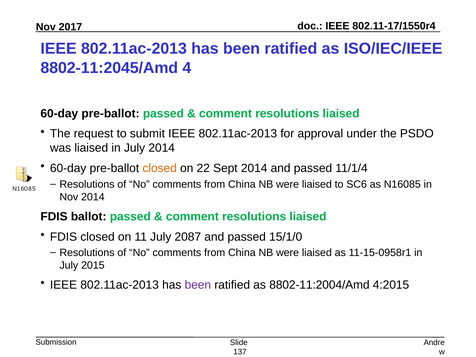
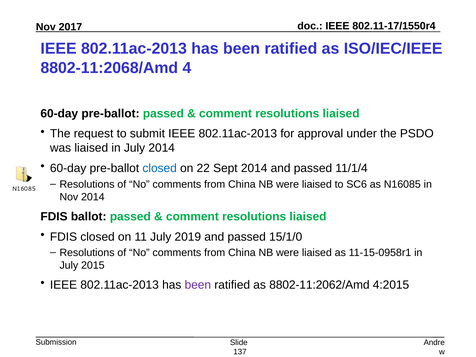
8802-11:2045/Amd: 8802-11:2045/Amd -> 8802-11:2068/Amd (109, 68)
closed colour: orange -> blue (160, 168)
2087: 2087 -> 2019 (188, 237)
8802-11:2004/Amd: 8802-11:2004/Amd -> 8802-11:2062/Amd (319, 285)
